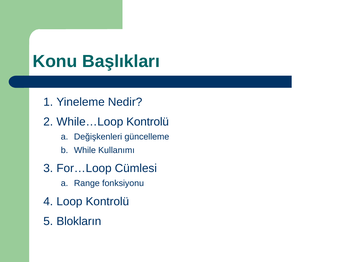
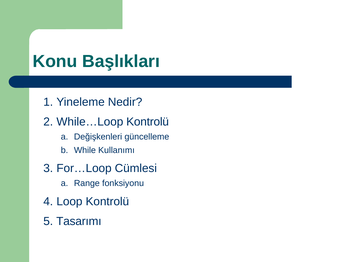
Blokların: Blokların -> Tasarımı (79, 222)
